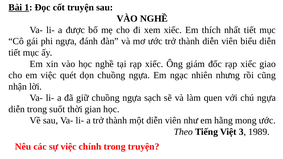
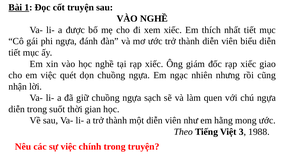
1989: 1989 -> 1988 (259, 132)
